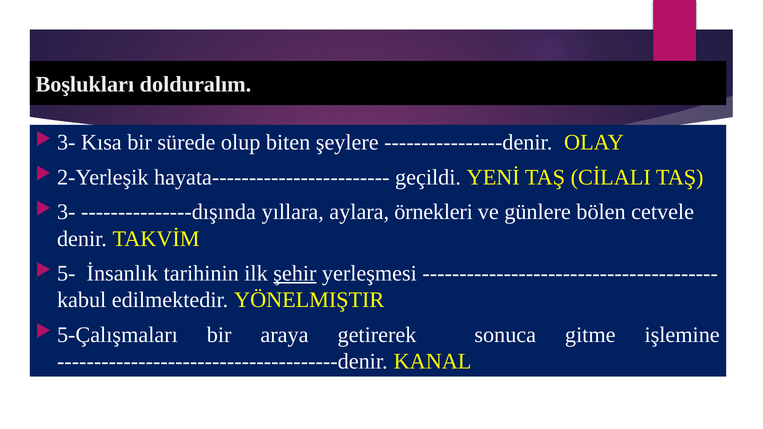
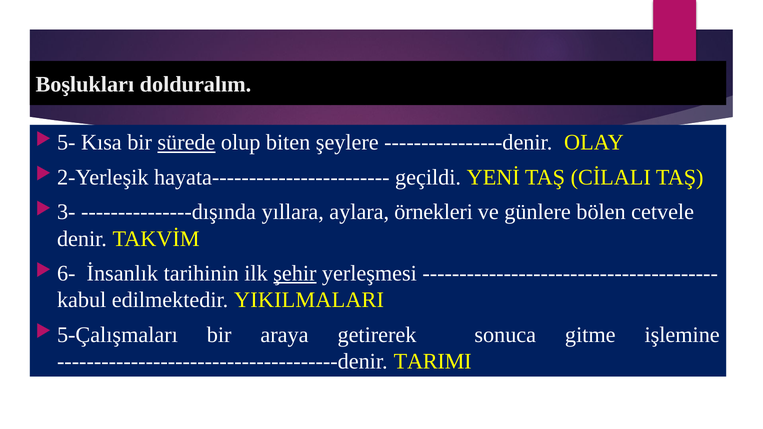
3-: 3- -> 5- (66, 143)
sürede underline: none -> present (186, 143)
5-: 5- -> 6- (66, 273)
YÖNELMIŞTIR: YÖNELMIŞTIR -> YIKILMALARI (309, 300)
KANAL: KANAL -> TARIMI (433, 362)
